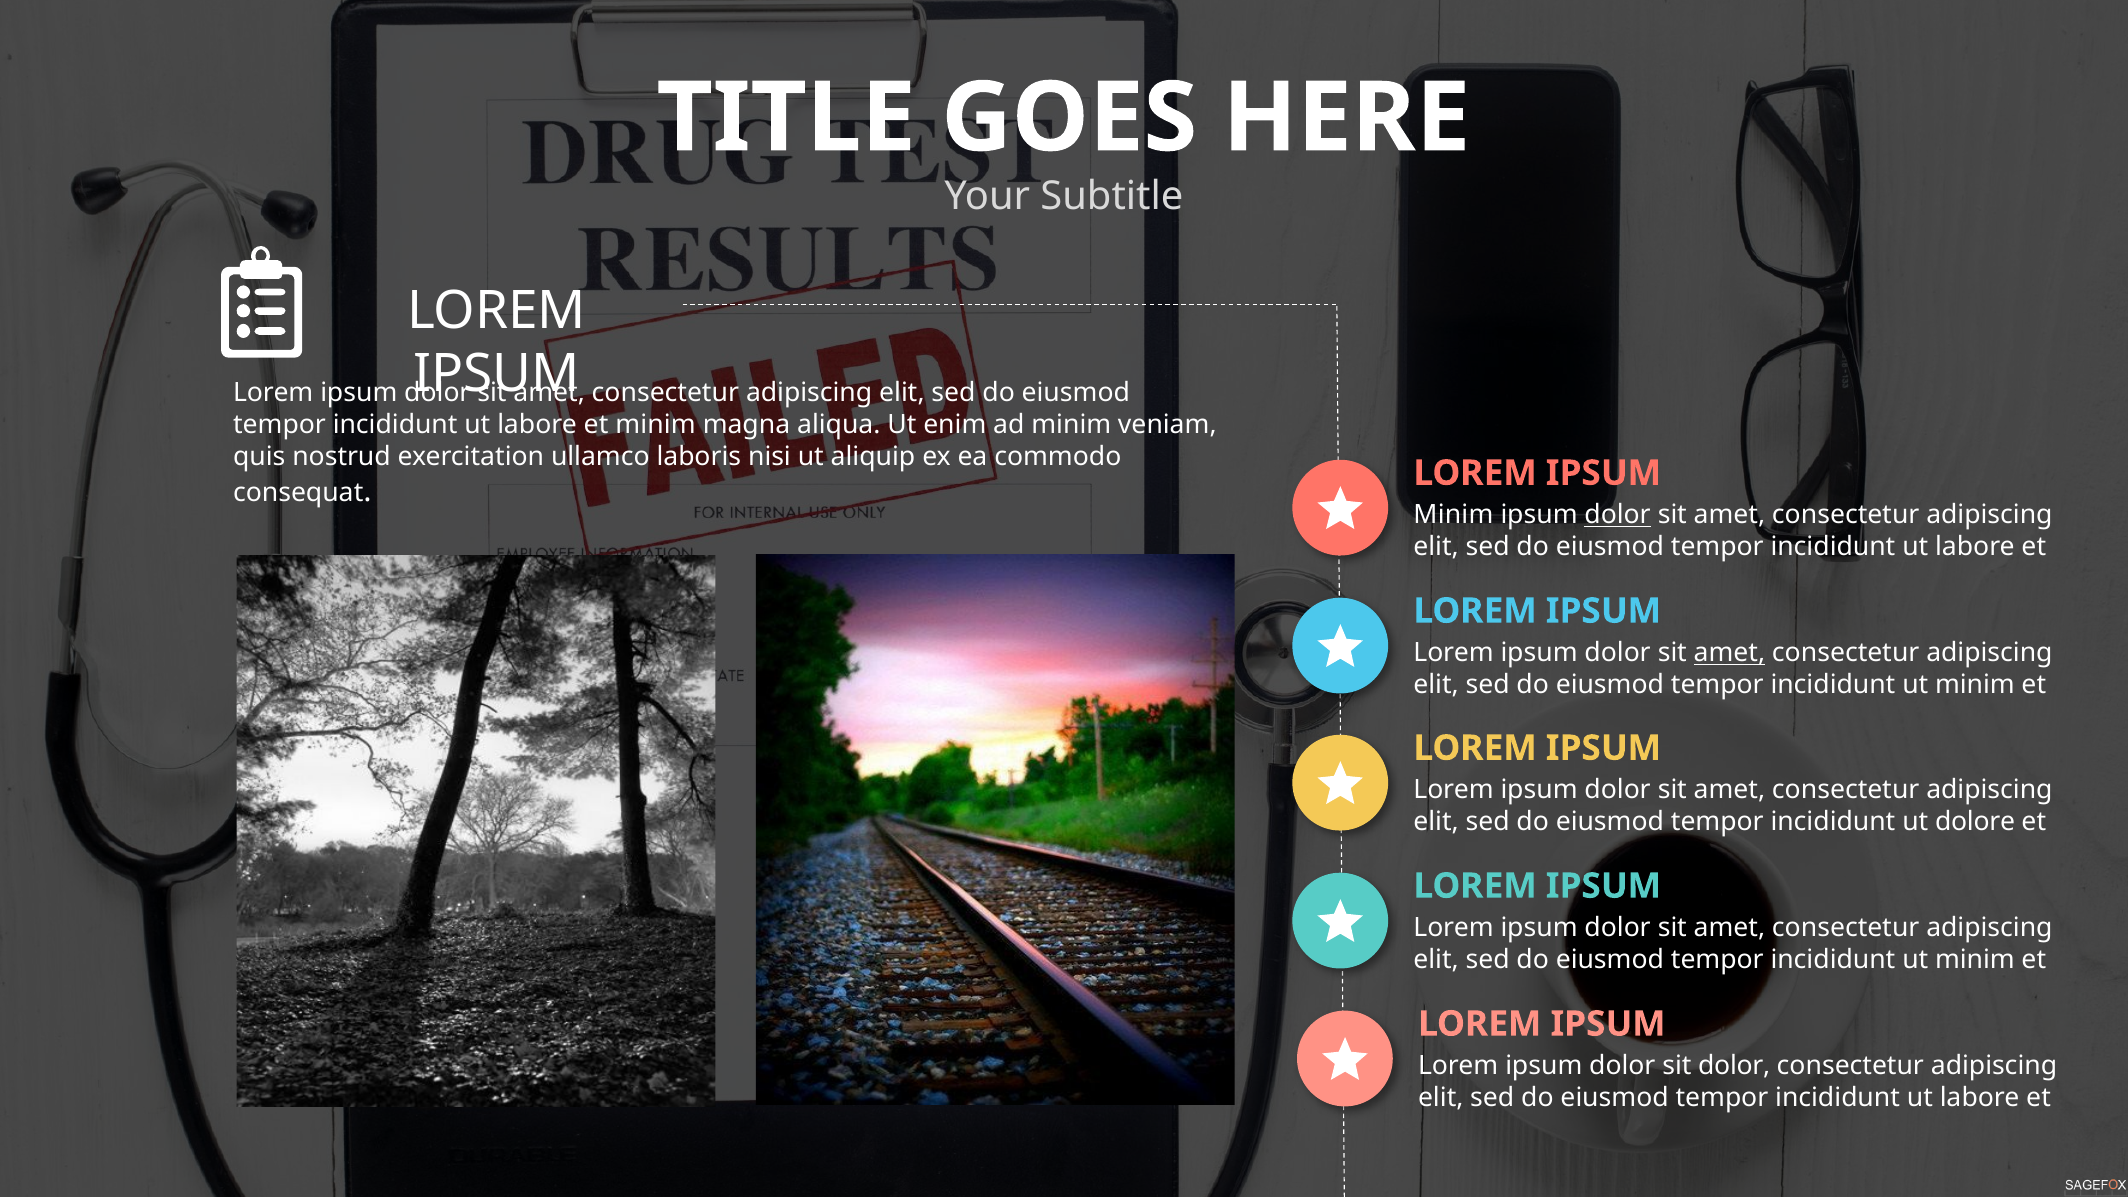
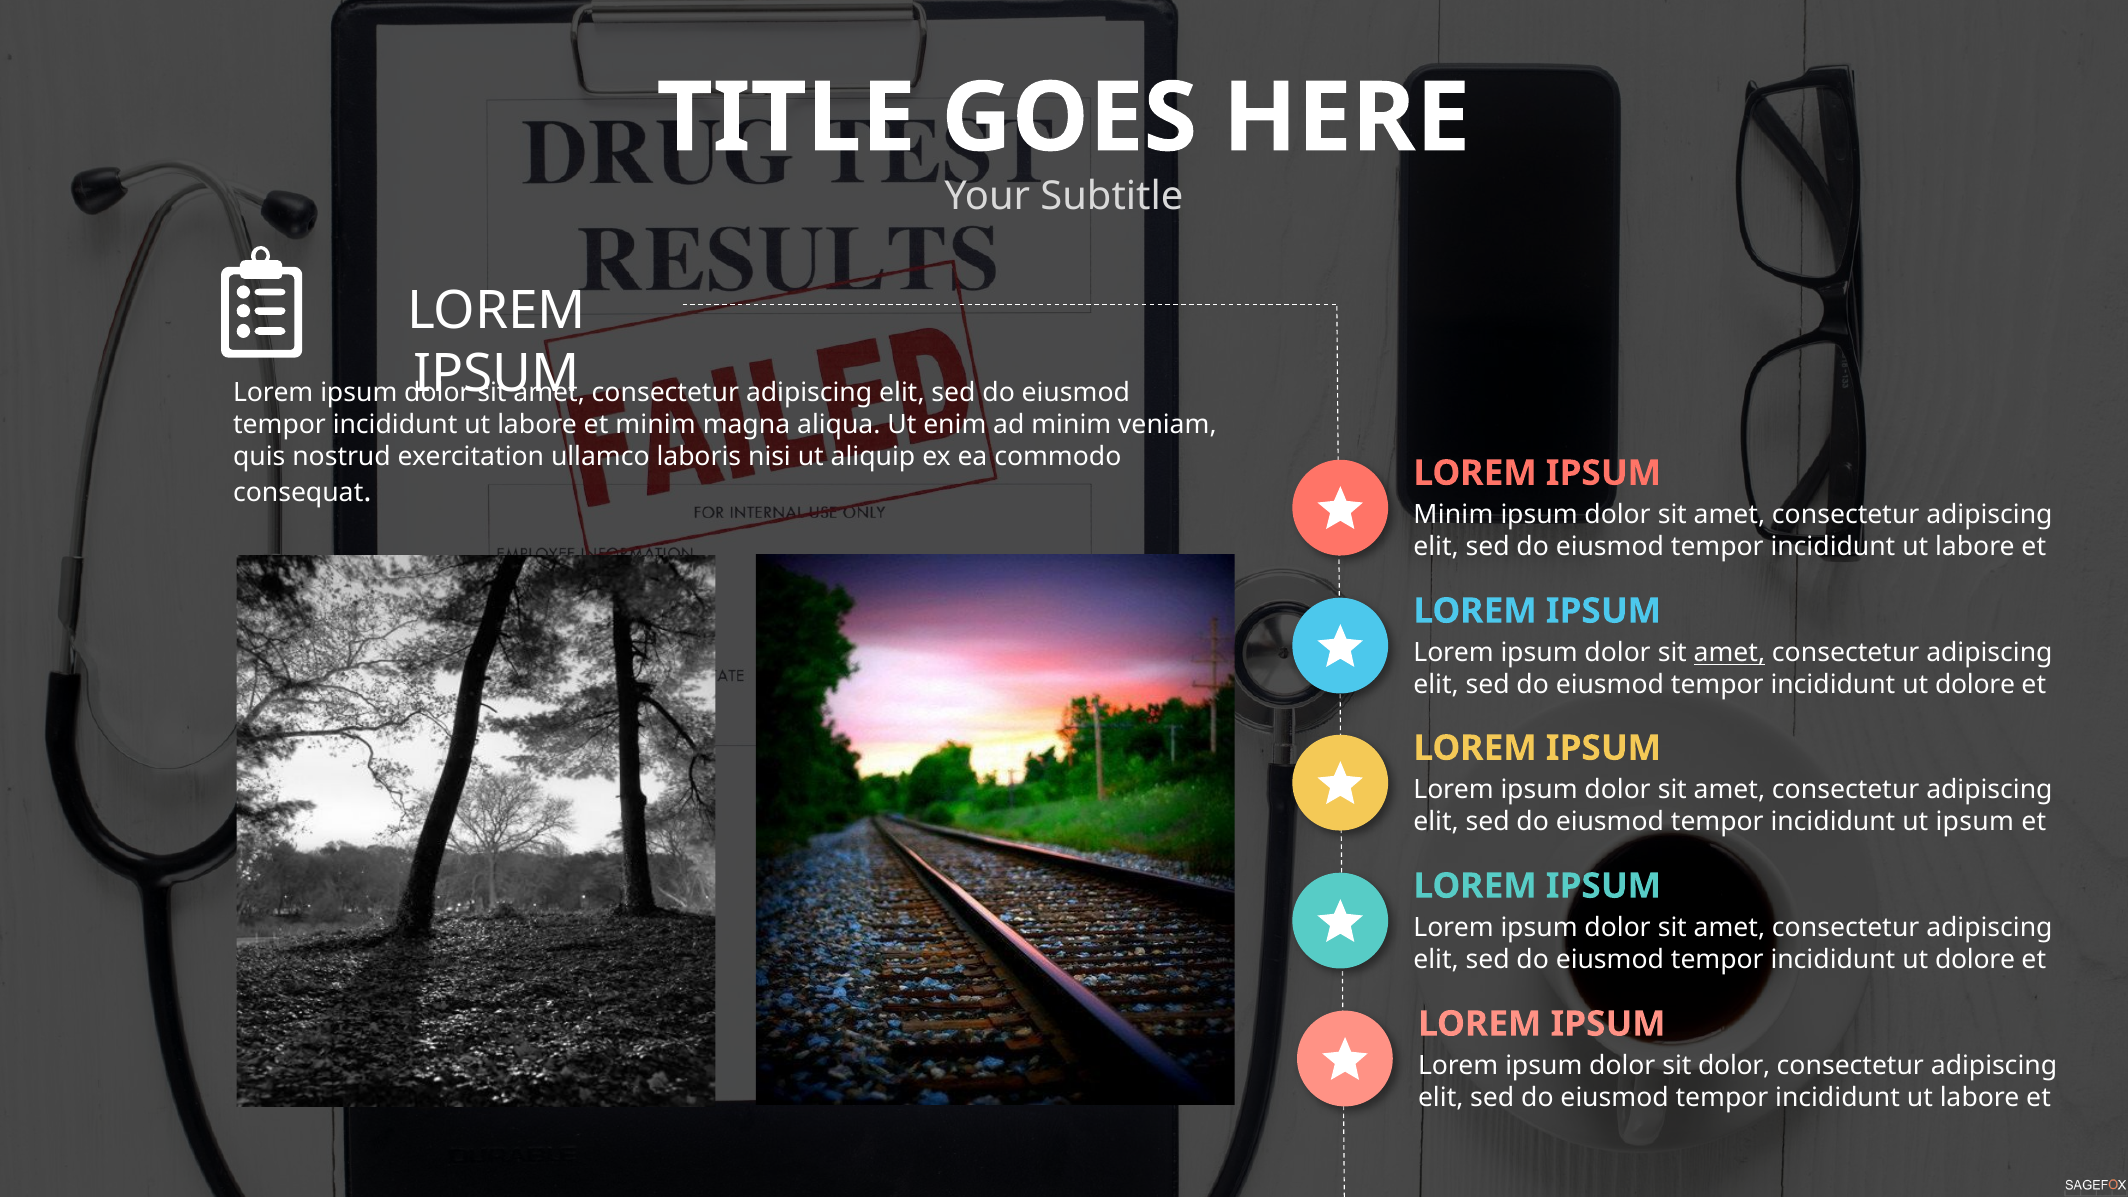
dolor underline: present -> none (1618, 515)
minim: minim -> dolore (1975, 685)
ut dolore: dolore -> ipsum (1975, 822)
minim: minim -> dolore (1975, 960)
